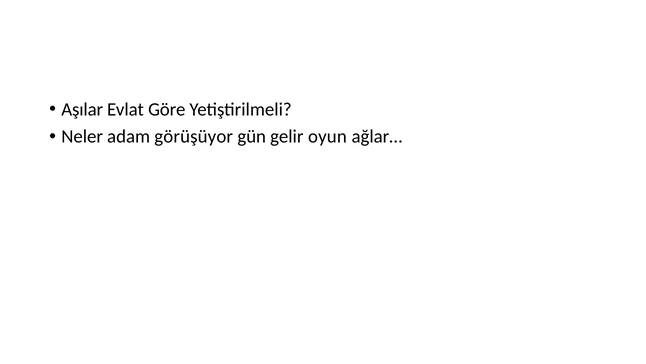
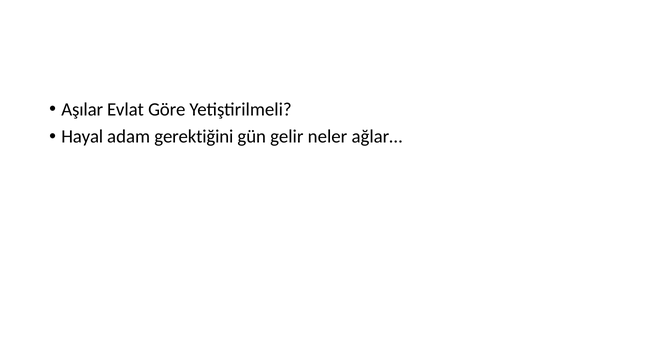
Neler: Neler -> Hayal (82, 136)
görüşüyor: görüşüyor -> gerektiğini (194, 136)
oyun: oyun -> neler (328, 136)
